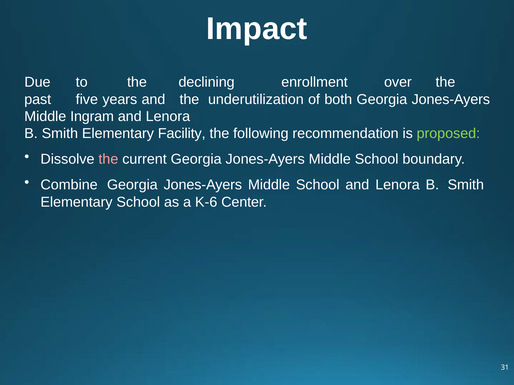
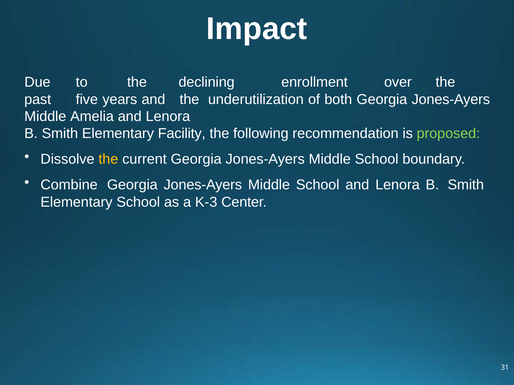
Ingram: Ingram -> Amelia (92, 117)
the colour: pink -> yellow (108, 159)
K-6: K-6 -> K-3 (206, 202)
